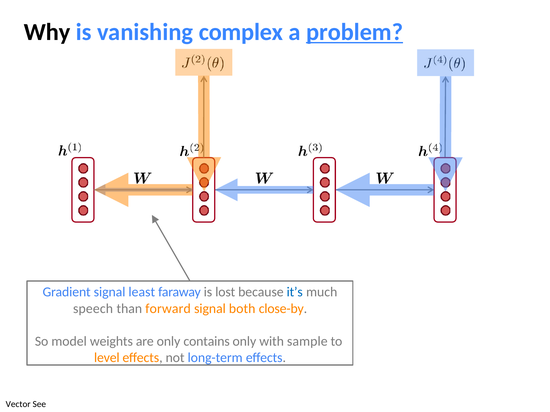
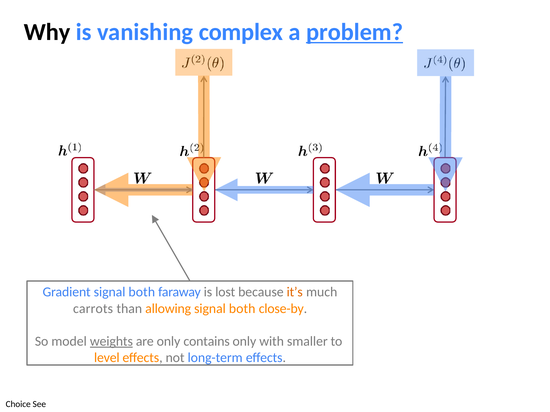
Gradient signal least: least -> both (142, 292)
it’s colour: blue -> orange (295, 292)
speech: speech -> carrots (93, 309)
forward: forward -> allowing (168, 309)
weights underline: none -> present (111, 342)
sample: sample -> smaller (307, 342)
Vector: Vector -> Choice (18, 405)
